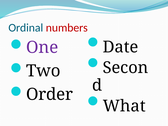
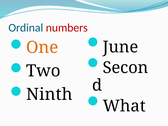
Date: Date -> June (120, 47)
One colour: purple -> orange (42, 47)
Order: Order -> Ninth (49, 94)
